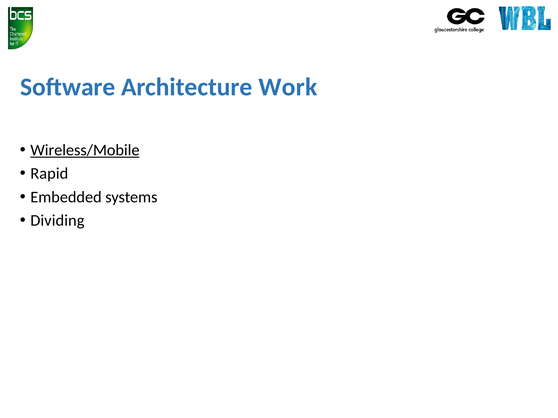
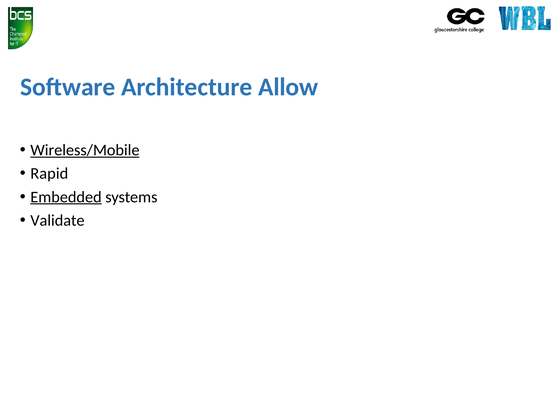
Work: Work -> Allow (288, 87)
Embedded underline: none -> present (66, 197)
Dividing: Dividing -> Validate (57, 221)
